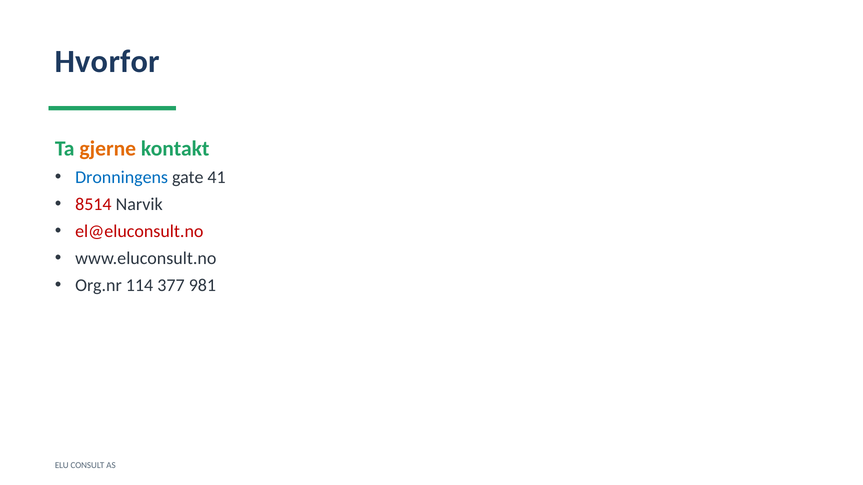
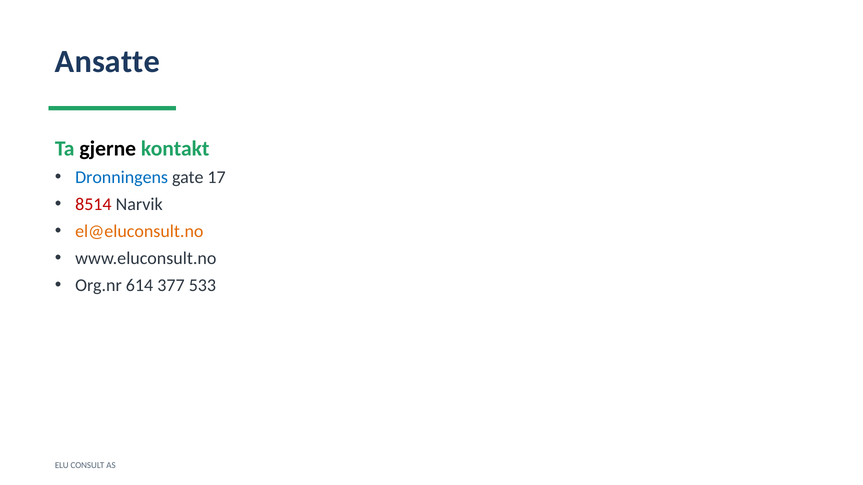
Hvorfor: Hvorfor -> Ansatte (107, 62)
gjerne colour: orange -> black (108, 149)
41: 41 -> 17 (217, 177)
el@eluconsult.no colour: red -> orange (139, 231)
114: 114 -> 614 (140, 285)
981: 981 -> 533 (202, 285)
